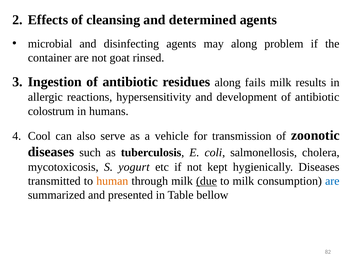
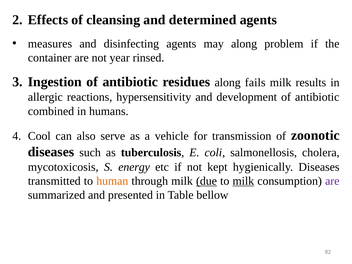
microbial: microbial -> measures (50, 44)
goat: goat -> year (120, 58)
colostrum: colostrum -> combined (51, 111)
yogurt: yogurt -> energy (134, 167)
milk underline: none -> present (243, 181)
are colour: blue -> purple (332, 181)
